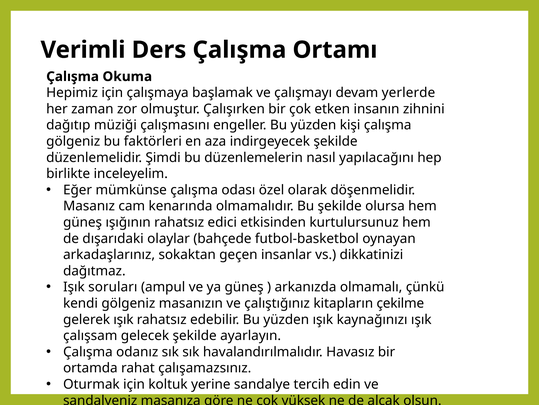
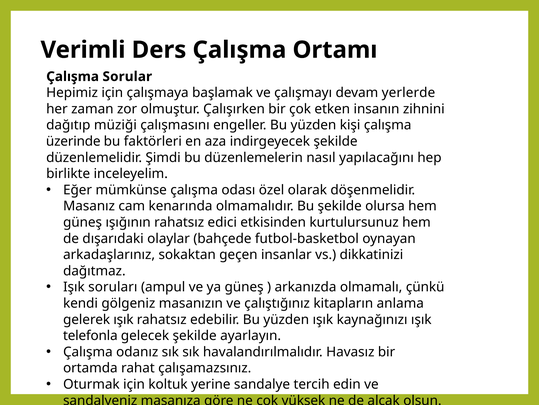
Okuma: Okuma -> Sorular (127, 76)
gölgeniz: gölgeniz -> üzerinde (73, 141)
çekilme: çekilme -> anlama (400, 303)
çalışsam: çalışsam -> telefonla (90, 335)
